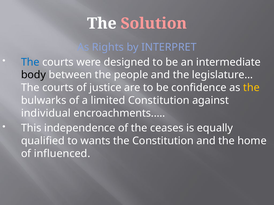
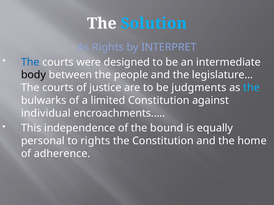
Solution colour: pink -> light blue (154, 24)
confidence: confidence -> judgments (199, 88)
the colour: yellow -> light blue (251, 88)
ceases: ceases -> bound (167, 128)
qualified: qualified -> personal (43, 141)
to wants: wants -> rights (95, 141)
influenced: influenced -> adherence (62, 154)
